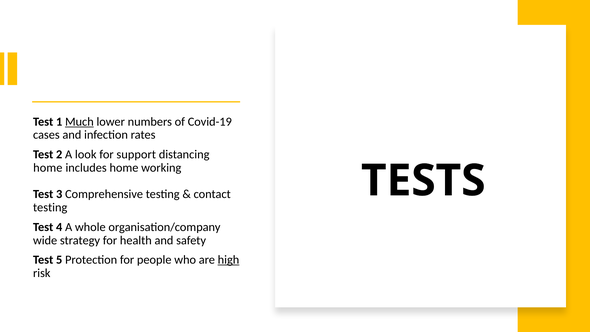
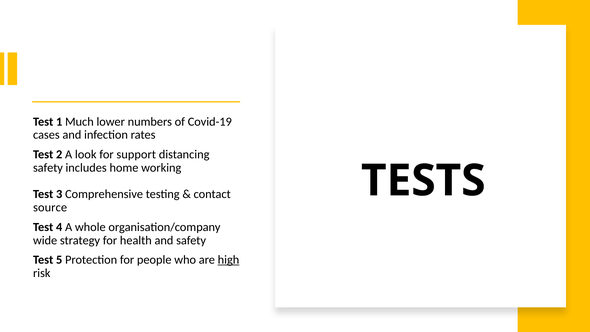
Much underline: present -> none (79, 122)
home: home -> safety (48, 168)
testing: testing -> source (50, 207)
